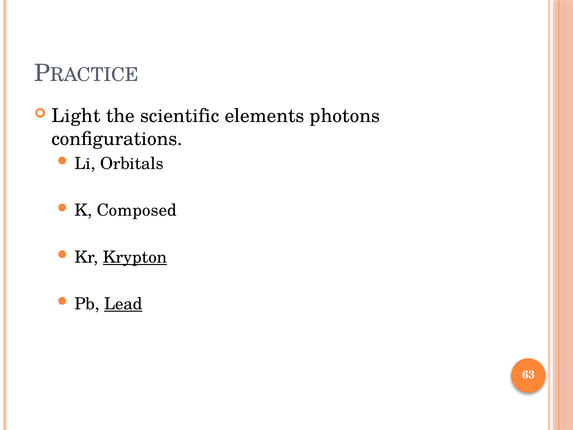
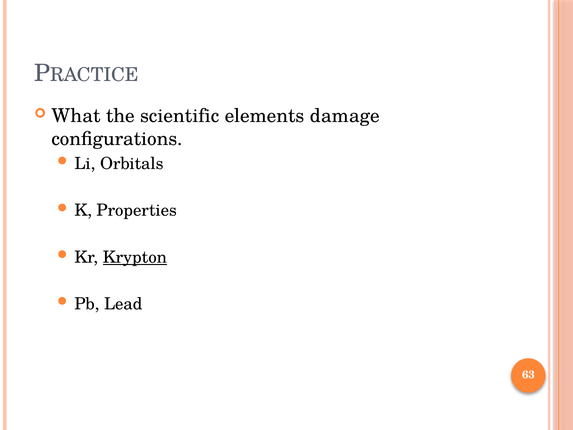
Light: Light -> What (76, 116)
photons: photons -> damage (345, 116)
Composed: Composed -> Properties (137, 210)
Lead underline: present -> none (123, 304)
